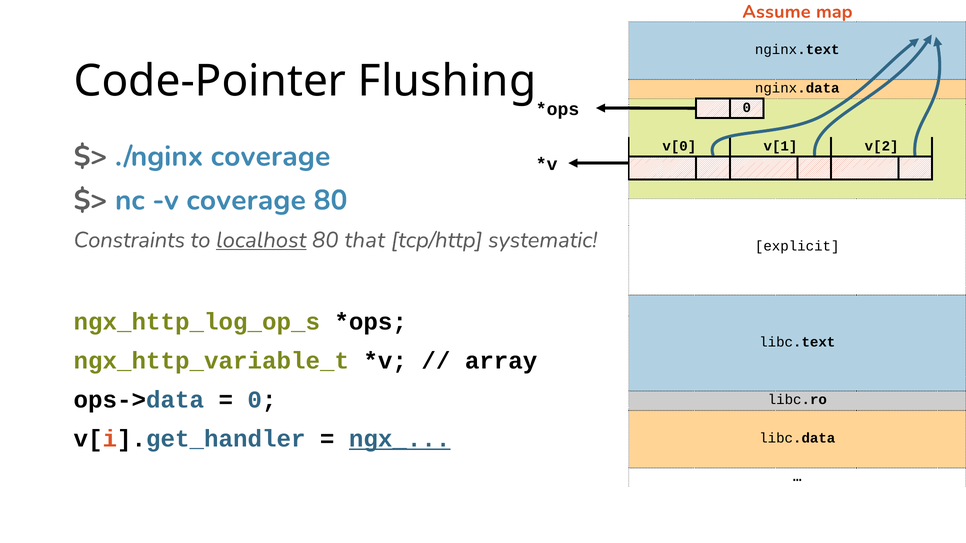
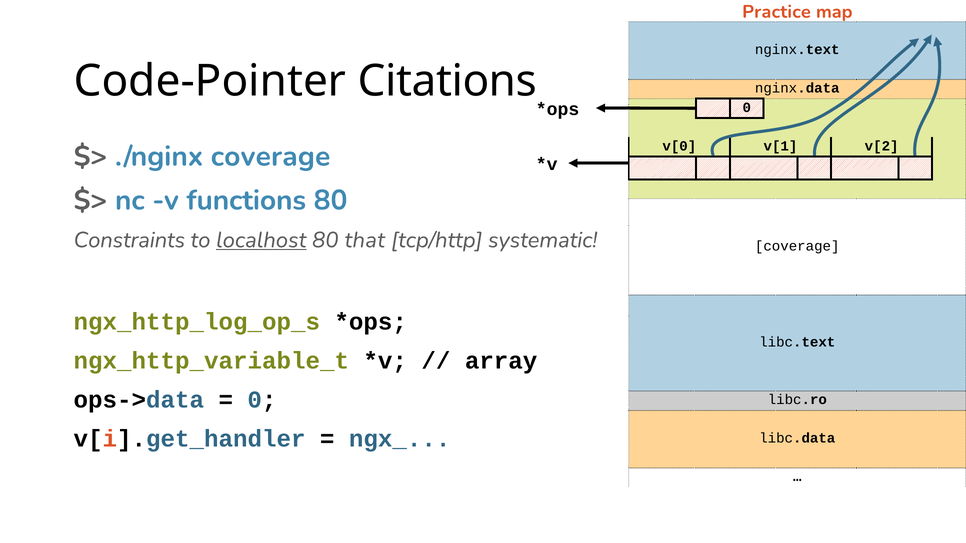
Assume: Assume -> Practice (776, 12)
Flushing: Flushing -> Citations (447, 81)
v coverage: coverage -> functions (246, 200)
explicit: explicit -> coverage (797, 246)
ngx_ underline: present -> none (400, 439)
